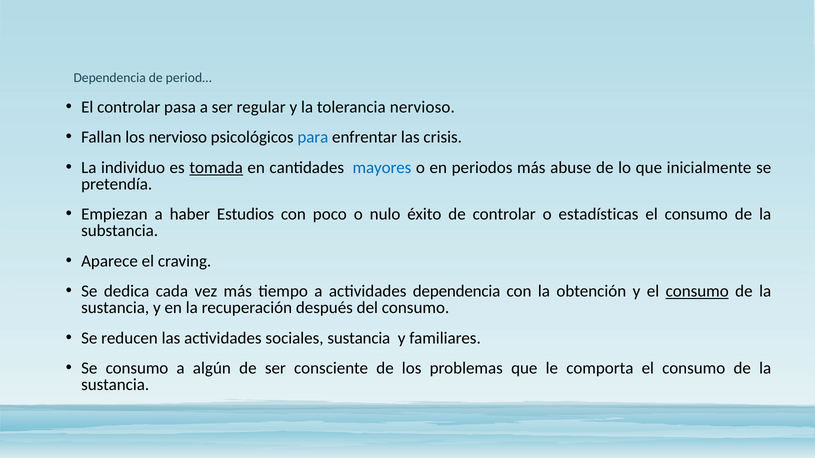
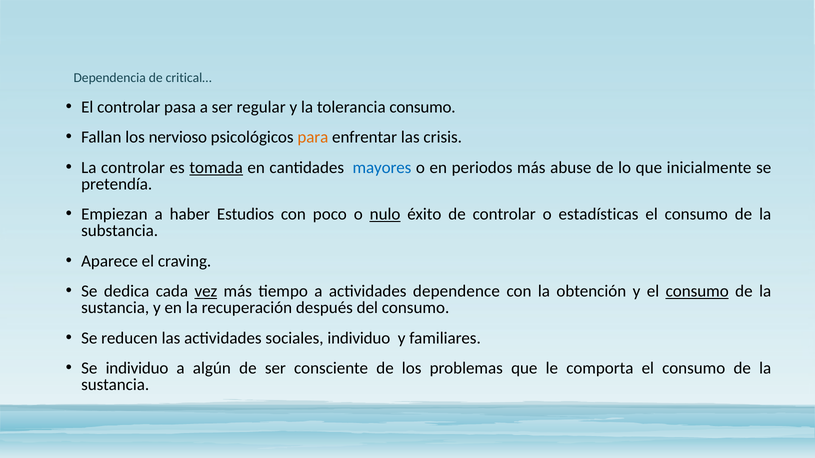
period…: period… -> critical… (189, 78)
tolerancia nervioso: nervioso -> consumo (423, 107)
para colour: blue -> orange (313, 137)
La individuo: individuo -> controlar (133, 168)
nulo underline: none -> present (385, 214)
vez underline: none -> present (206, 291)
actividades dependencia: dependencia -> dependence (456, 291)
sociales sustancia: sustancia -> individuo (359, 338)
Se consumo: consumo -> individuo (137, 368)
